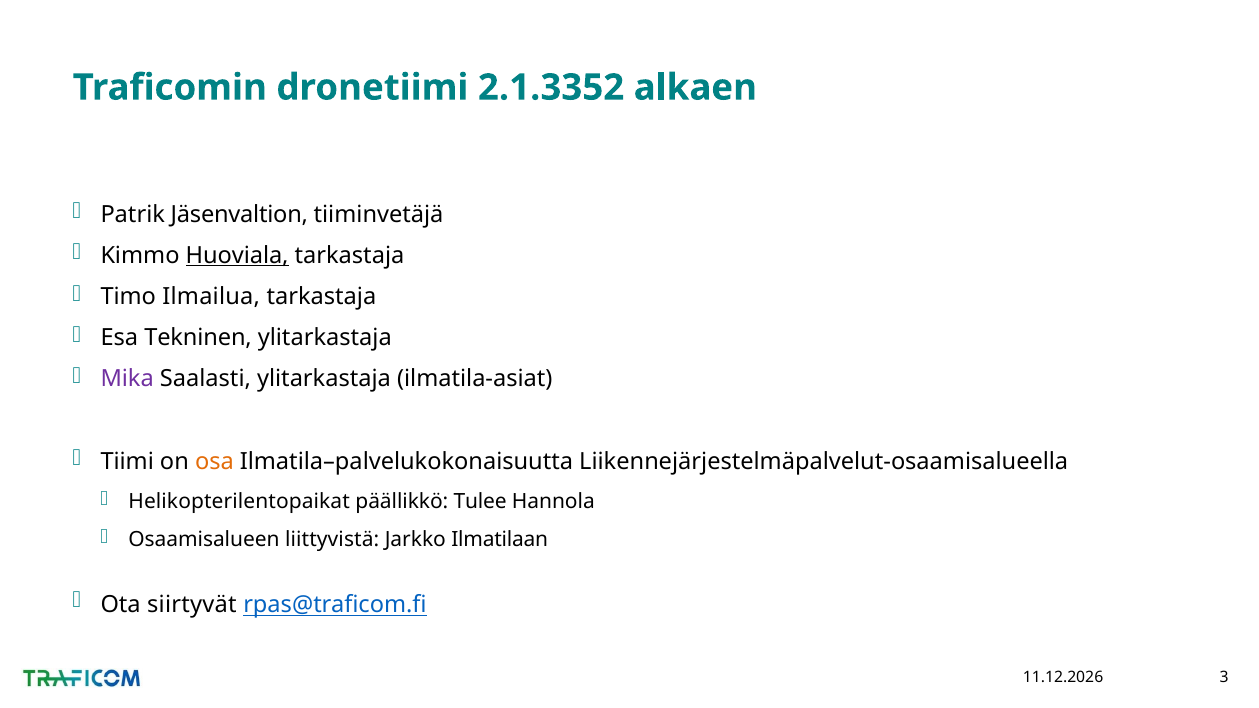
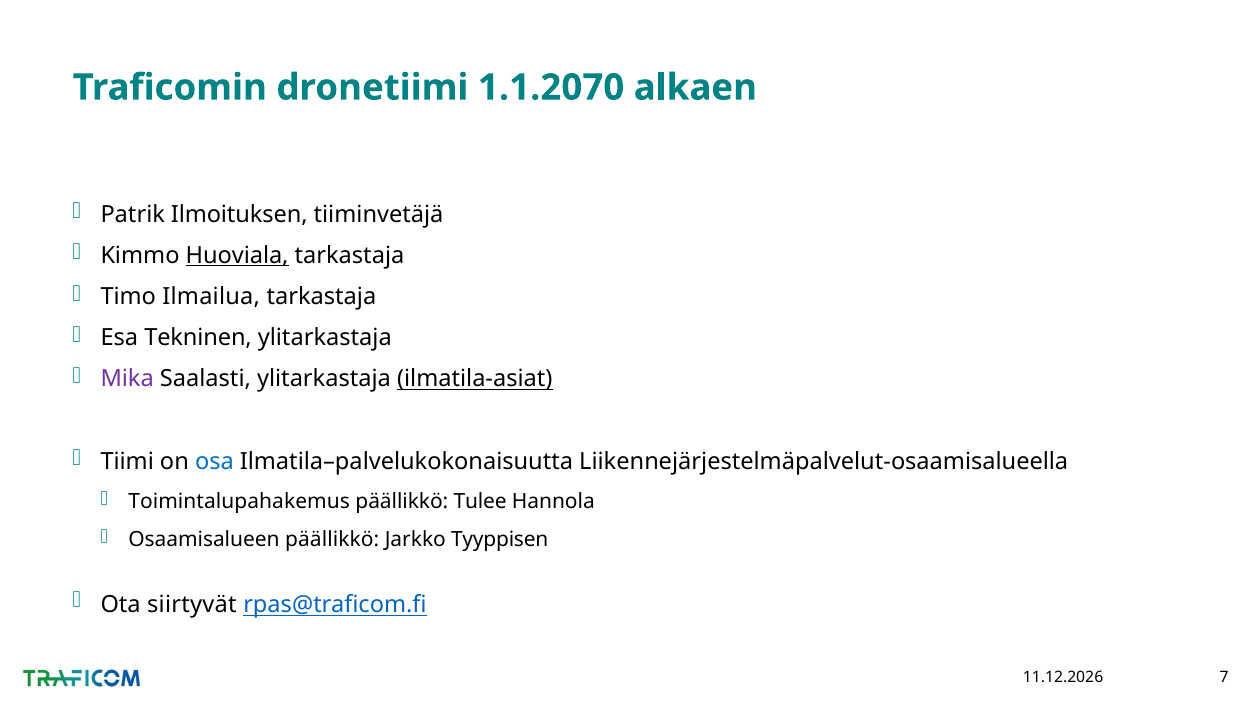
2.1.3352: 2.1.3352 -> 1.1.2070 (551, 88)
Jäsenvaltion: Jäsenvaltion -> Ilmoituksen (239, 214)
ilmatila-asiat underline: none -> present (475, 379)
osa colour: orange -> blue (214, 462)
Helikopterilentopaikat: Helikopterilentopaikat -> Toimintalupahakemus (239, 501)
Osaamisalueen liittyvistä: liittyvistä -> päällikkö (332, 540)
Ilmatilaan: Ilmatilaan -> Tyyppisen (500, 540)
3: 3 -> 7 (1224, 677)
